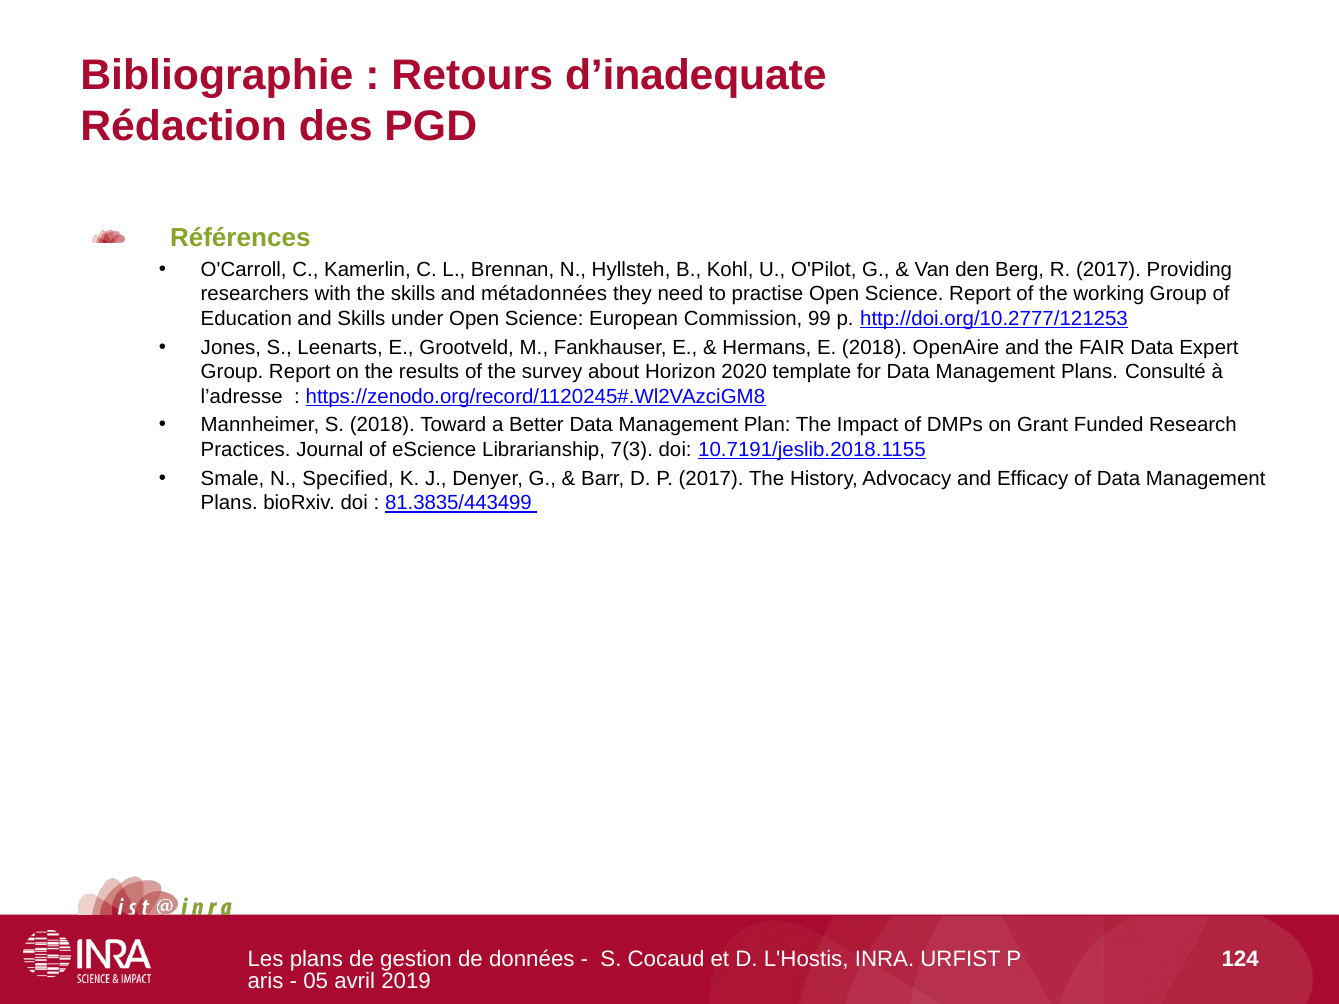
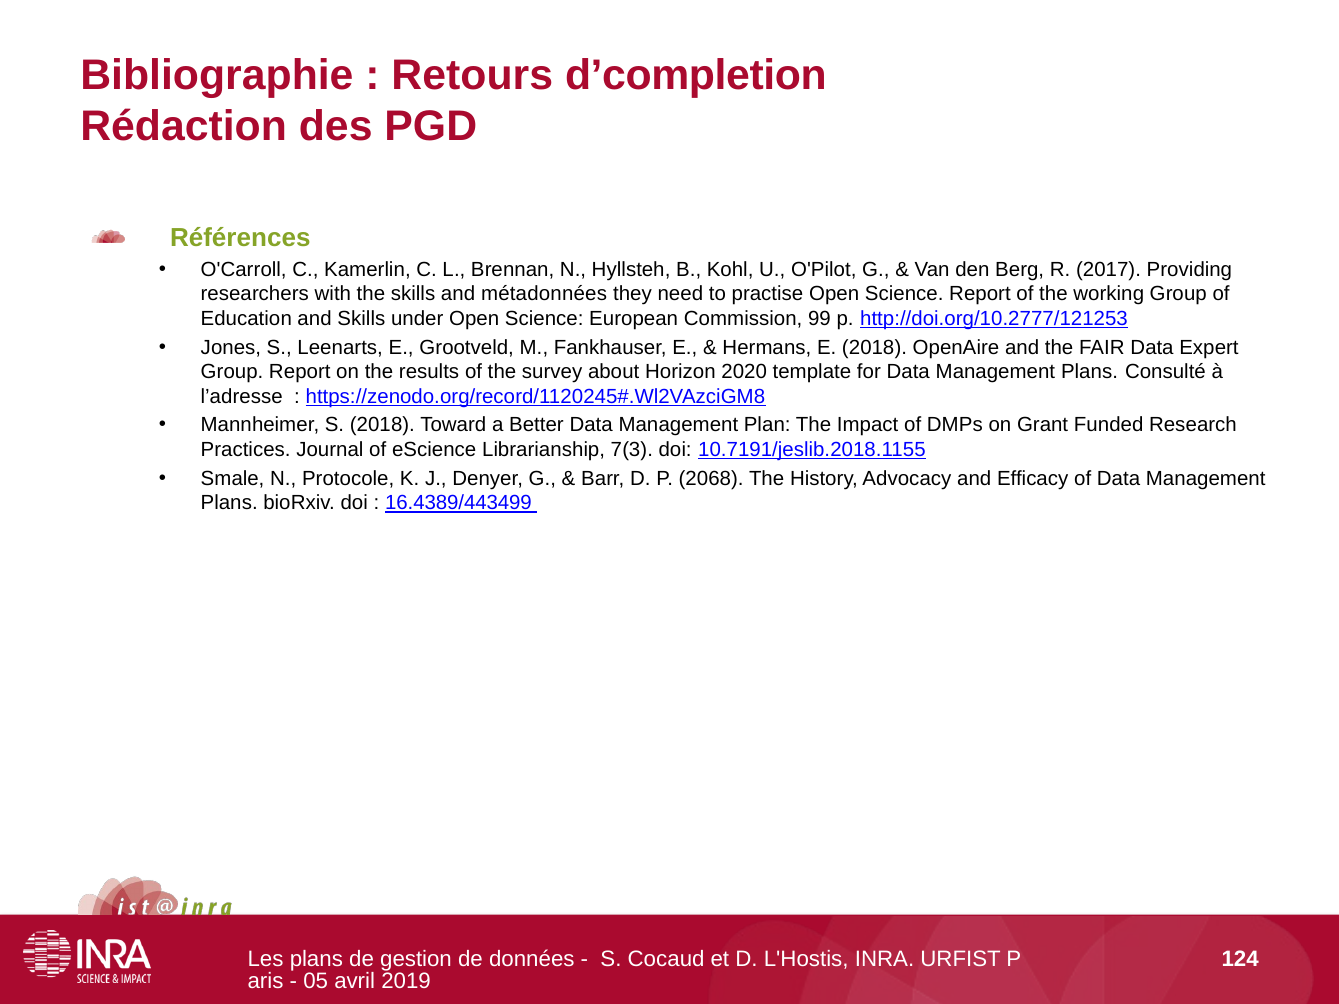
d’inadequate: d’inadequate -> d’completion (696, 76)
Specified: Specified -> Protocole (348, 479)
P 2017: 2017 -> 2068 (711, 479)
81.3835/443499: 81.3835/443499 -> 16.4389/443499 (458, 503)
